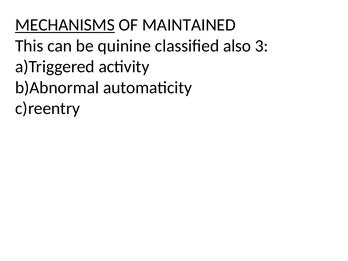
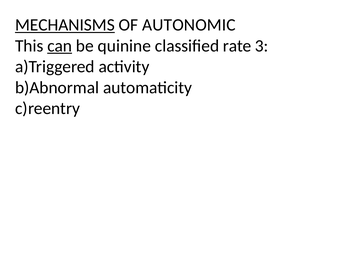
MAINTAINED: MAINTAINED -> AUTONOMIC (189, 25)
can underline: none -> present (60, 46)
also: also -> rate (237, 46)
